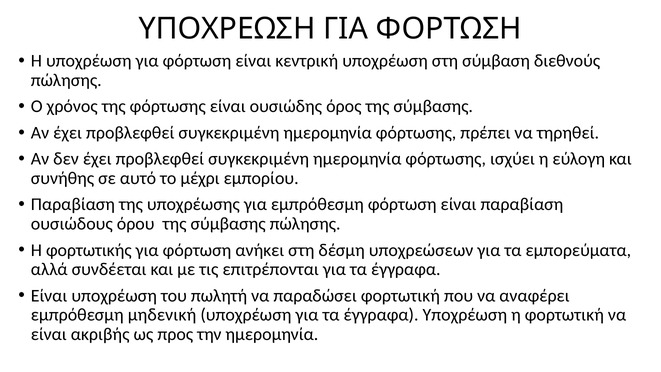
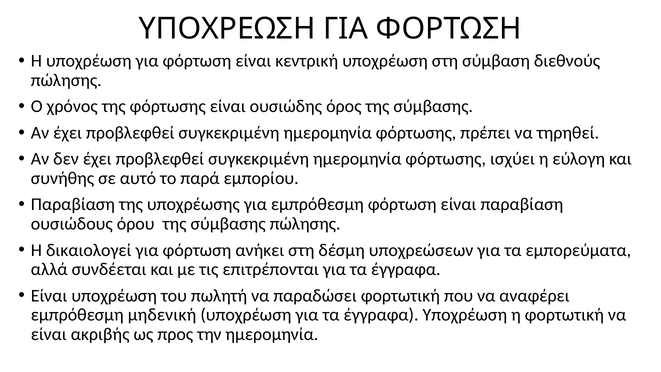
μέχρι: μέχρι -> παρά (200, 178)
φορτωτικής: φορτωτικής -> δικαιολογεί (89, 250)
